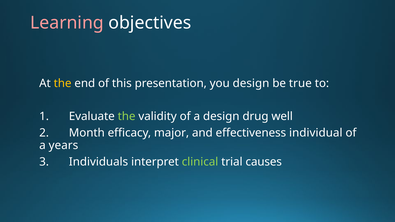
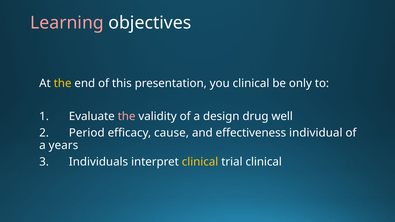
you design: design -> clinical (251, 83)
true: true -> only (300, 83)
the colour: light green -> pink (127, 116)
Month: Month -> Period (87, 133)
major: major -> cause (172, 133)
clinical colour: light green -> yellow (200, 162)
trial causes: causes -> clinical (264, 162)
